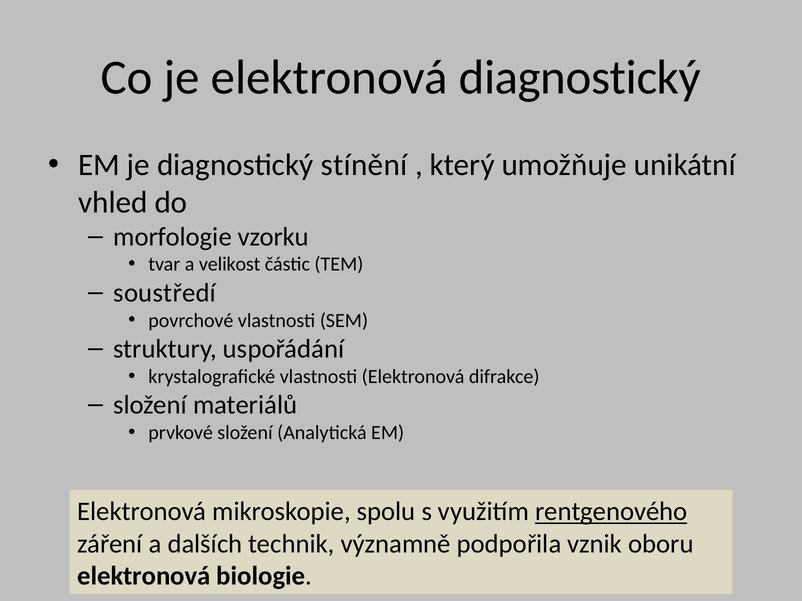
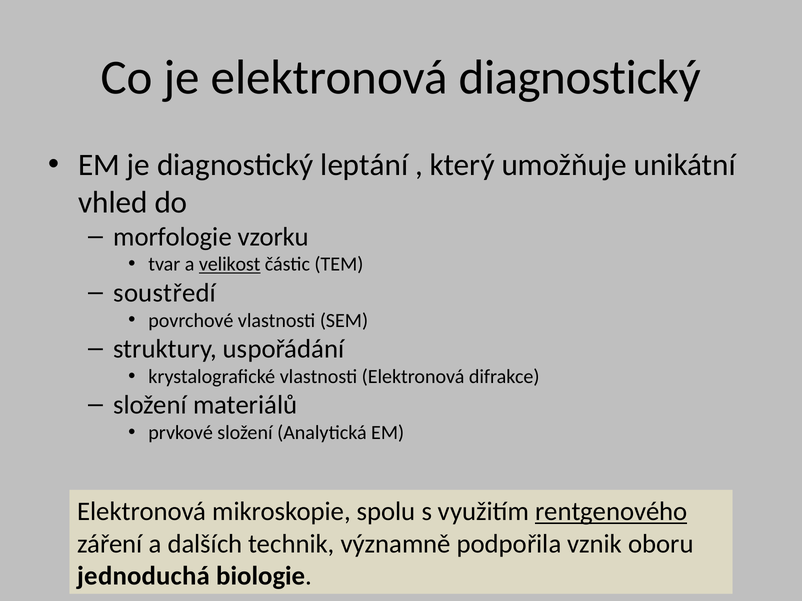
stínění: stínění -> leptání (364, 165)
velikost underline: none -> present (230, 265)
elektronová: elektronová -> jednoduchá (144, 576)
